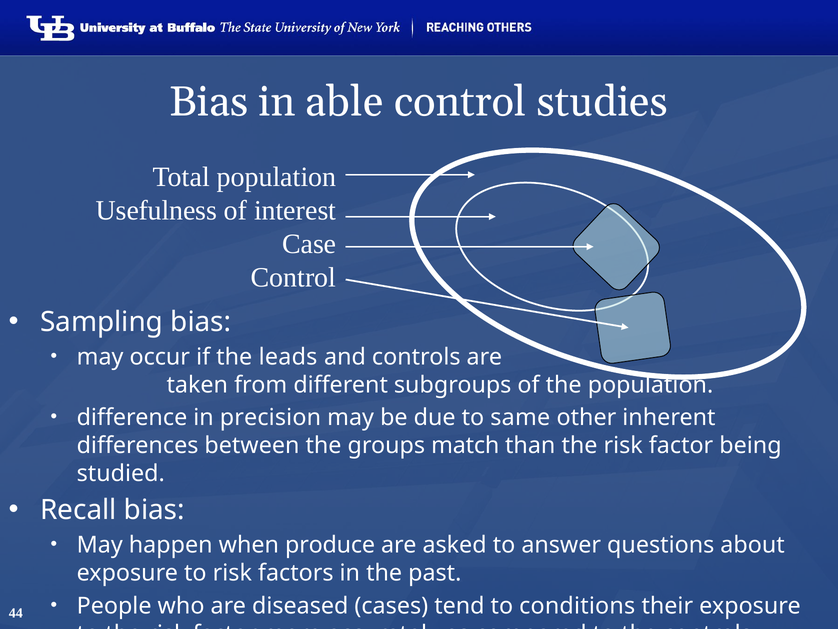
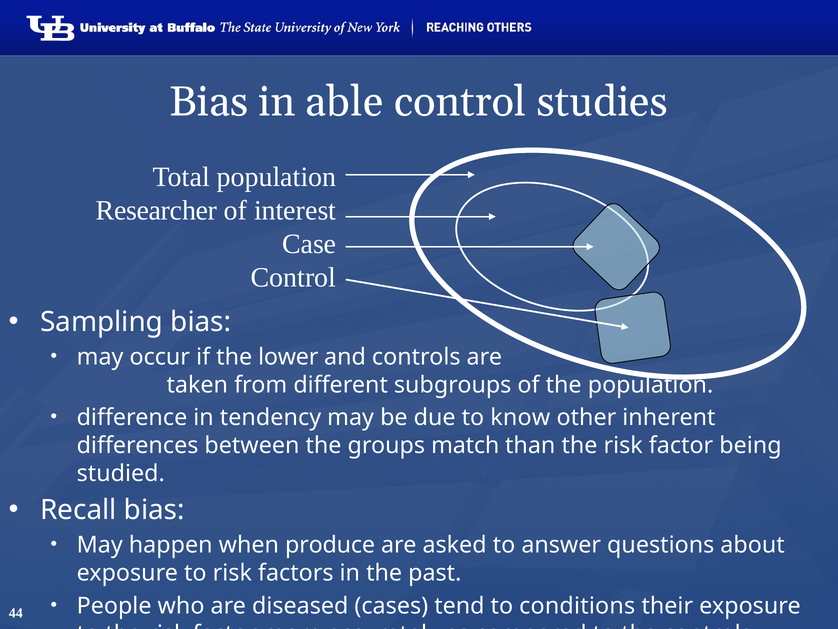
Usefulness: Usefulness -> Researcher (156, 210)
leads: leads -> lower (288, 357)
precision: precision -> tendency (270, 417)
same: same -> know (520, 417)
